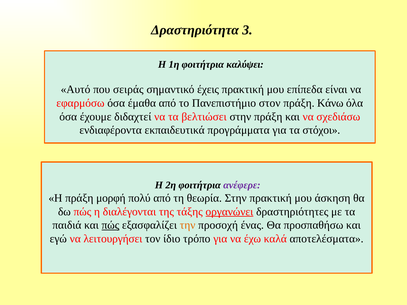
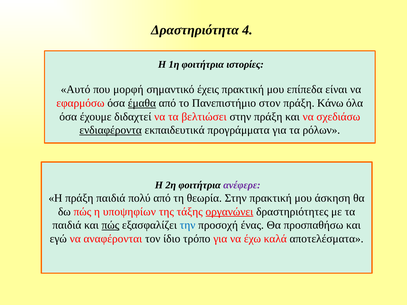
3: 3 -> 4 (247, 30)
καλύψει: καλύψει -> ιστορίες (245, 64)
σειράς: σειράς -> μορφή (128, 90)
έμαθα underline: none -> present (142, 103)
ενδιαφέροντα underline: none -> present (111, 130)
στόχοι: στόχοι -> ρόλων (321, 130)
πράξη μορφή: μορφή -> παιδιά (111, 198)
διαλέγονται: διαλέγονται -> υποψηφίων (129, 212)
την colour: orange -> blue (188, 225)
λειτουργήσει: λειτουργήσει -> αναφέρονται (113, 239)
